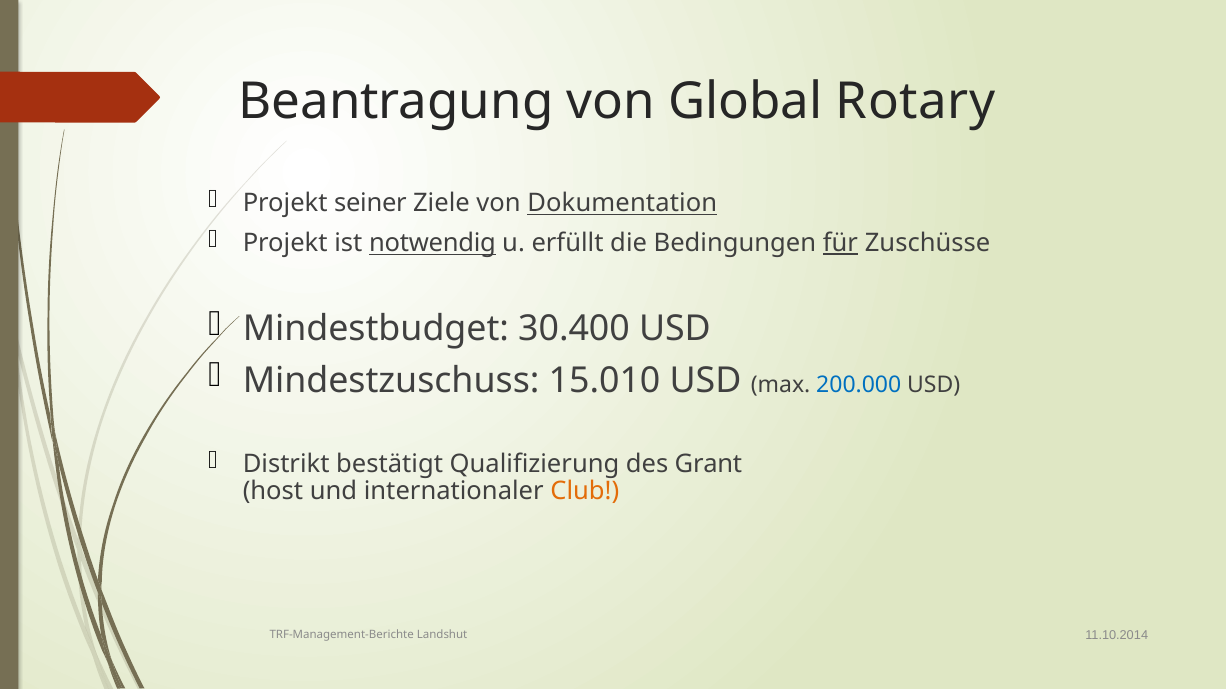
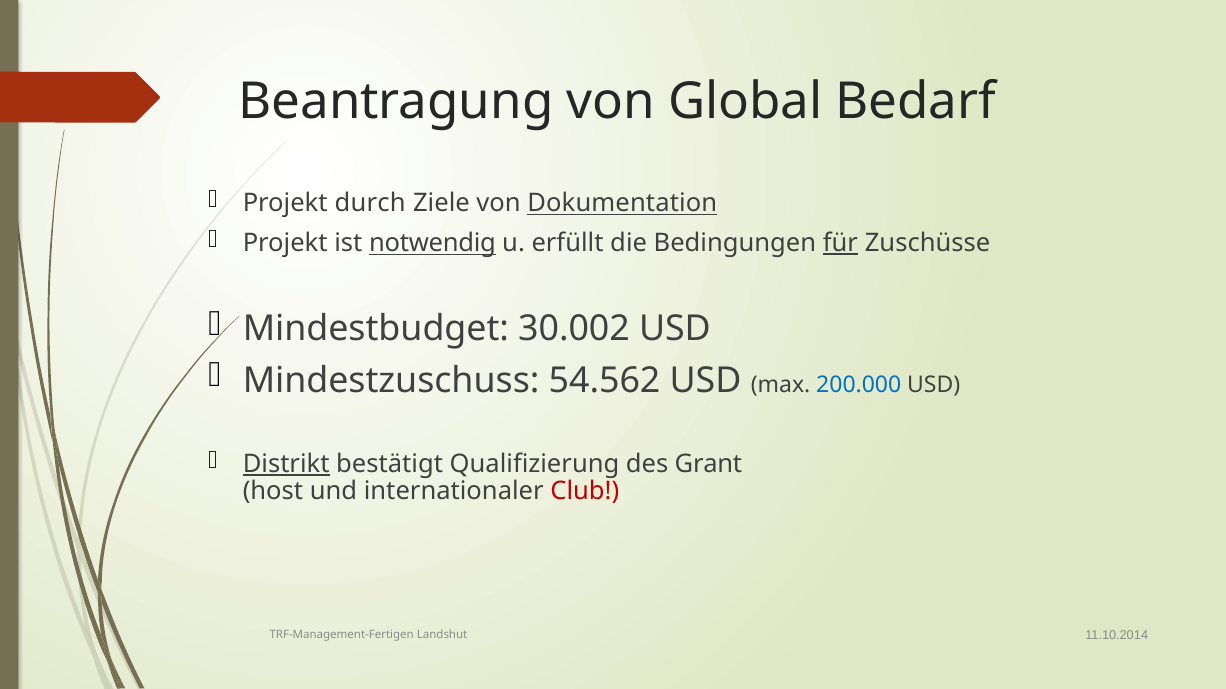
Rotary: Rotary -> Bedarf (916, 102)
seiner: seiner -> durch (370, 203)
30.400: 30.400 -> 30.002 (574, 329)
15.010: 15.010 -> 54.562 (605, 381)
Distrikt underline: none -> present (286, 464)
Club colour: orange -> red (585, 492)
TRF-Management-Berichte: TRF-Management-Berichte -> TRF-Management-Fertigen (342, 635)
